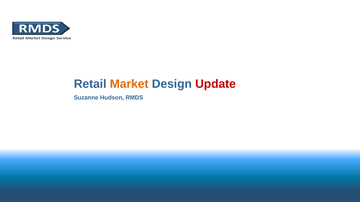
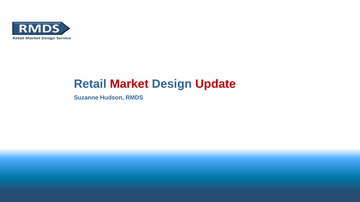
Market colour: orange -> red (129, 84)
